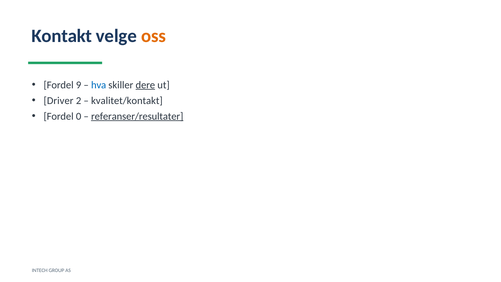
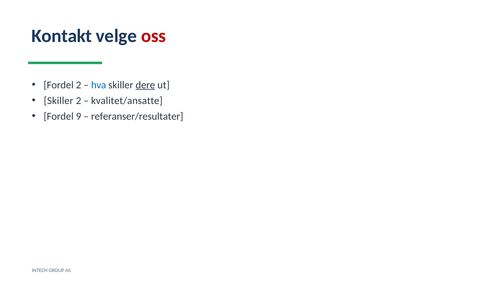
oss colour: orange -> red (154, 36)
Fordel 9: 9 -> 2 (79, 85)
Driver: Driver -> Skiller (59, 101)
kvalitet/kontakt: kvalitet/kontakt -> kvalitet/ansatte (127, 101)
0: 0 -> 9 (79, 116)
referanser/resultater underline: present -> none (137, 116)
